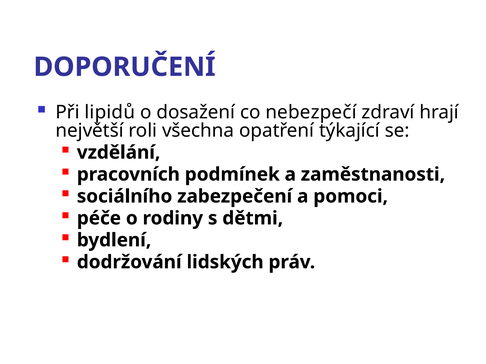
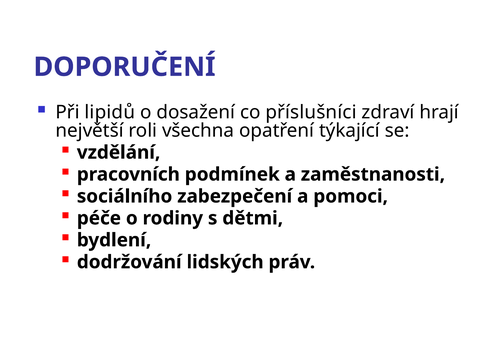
nebezpečí: nebezpečí -> příslušníci (311, 113)
